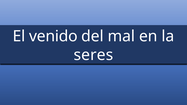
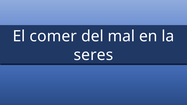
venido: venido -> comer (53, 36)
